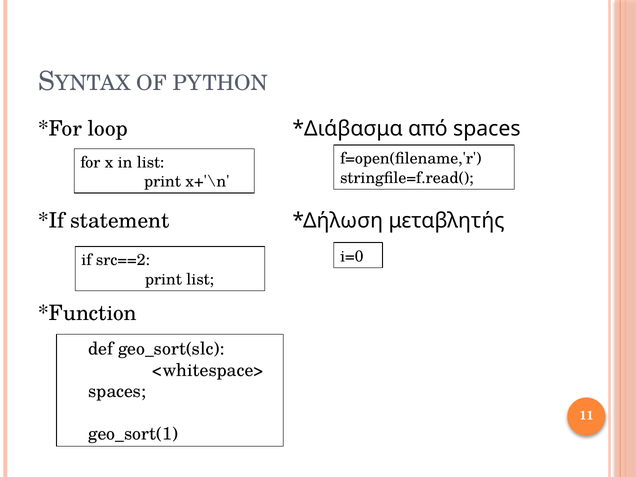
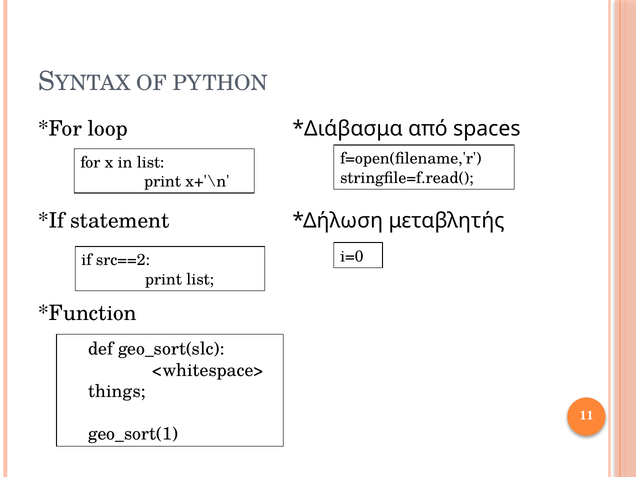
spaces: spaces -> things (117, 392)
